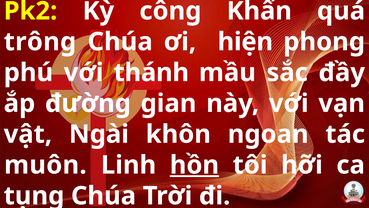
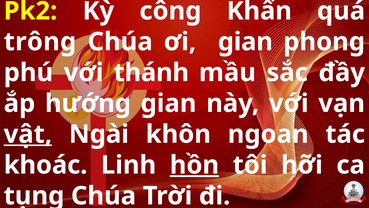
ơi hiện: hiện -> gian (245, 42)
đường: đường -> hướng (88, 103)
vật underline: none -> present (28, 134)
muôn: muôn -> khoác (46, 165)
